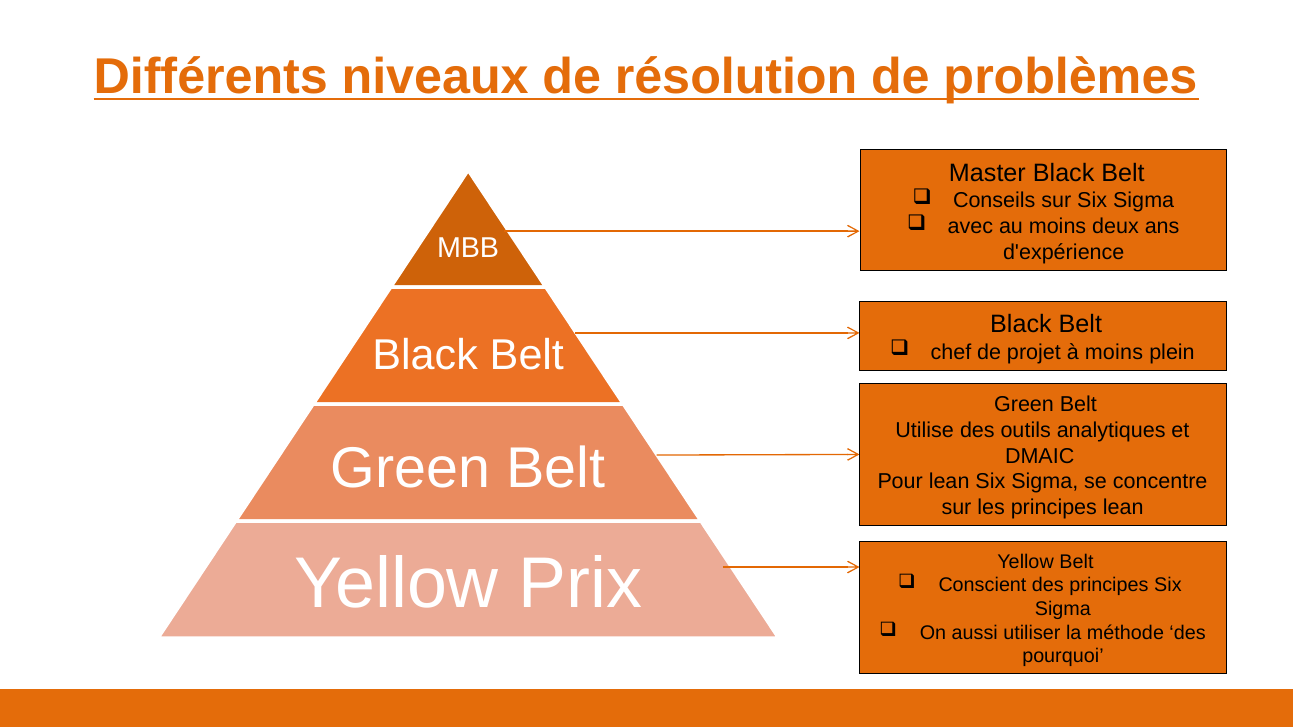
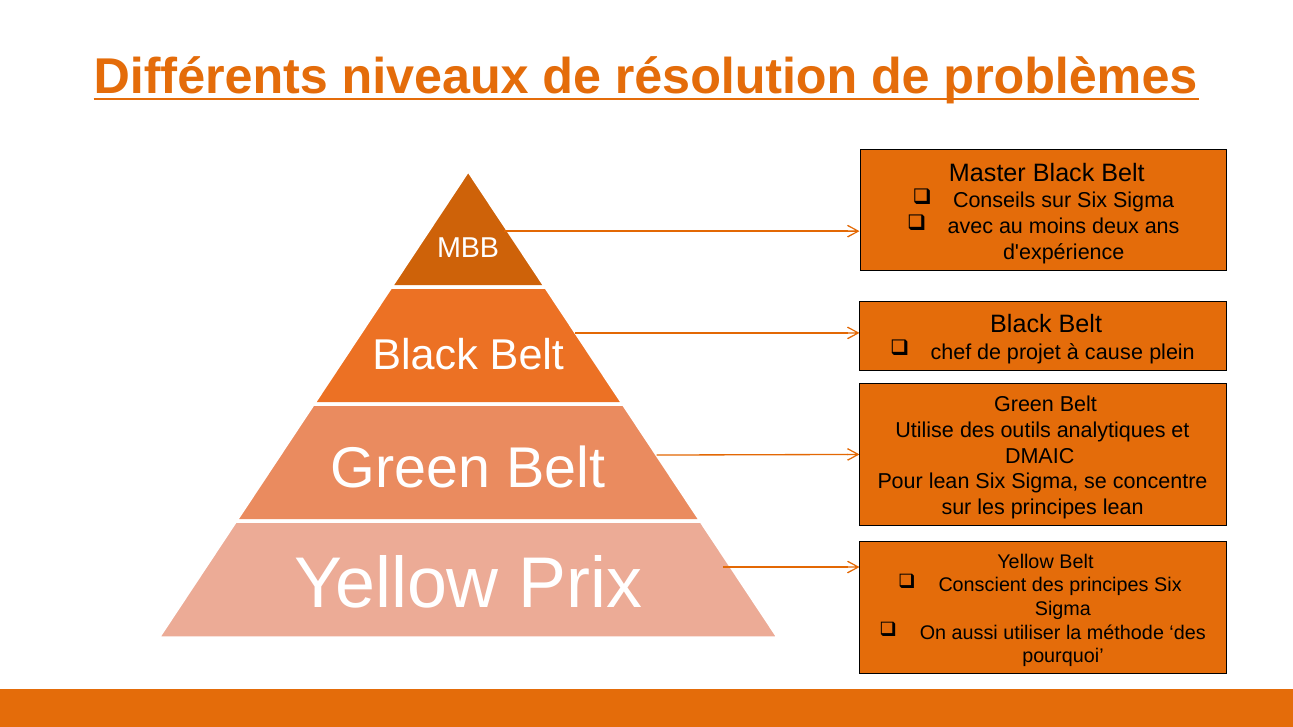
à moins: moins -> cause (1114, 352)
